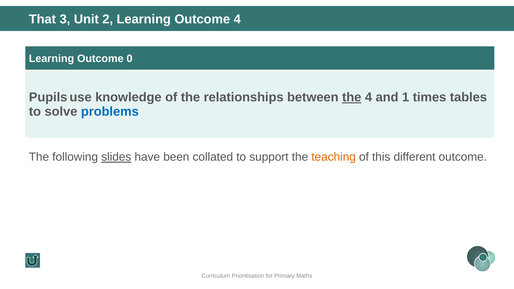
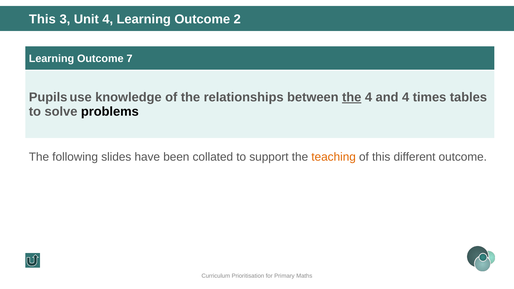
That: That -> This (42, 19)
Unit 2: 2 -> 4 (108, 19)
Outcome 4: 4 -> 2 (237, 19)
0: 0 -> 7 (130, 59)
and 1: 1 -> 4 (406, 97)
problems colour: blue -> black (110, 112)
slides underline: present -> none (116, 157)
